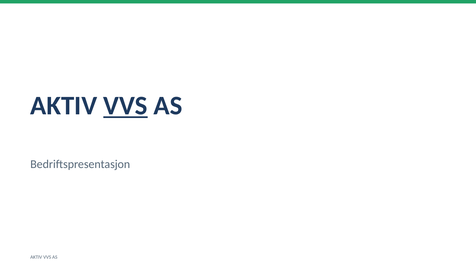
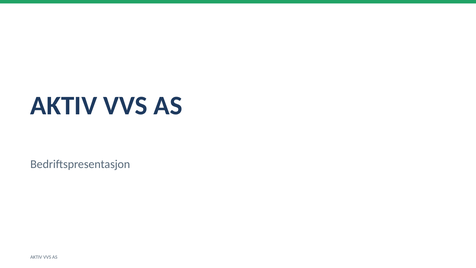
VVS underline: present -> none (125, 106)
